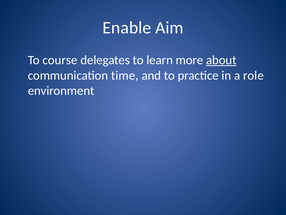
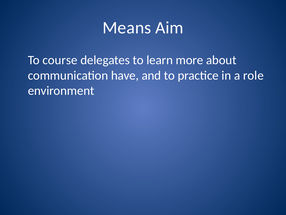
Enable: Enable -> Means (127, 28)
about underline: present -> none (221, 60)
time: time -> have (125, 75)
